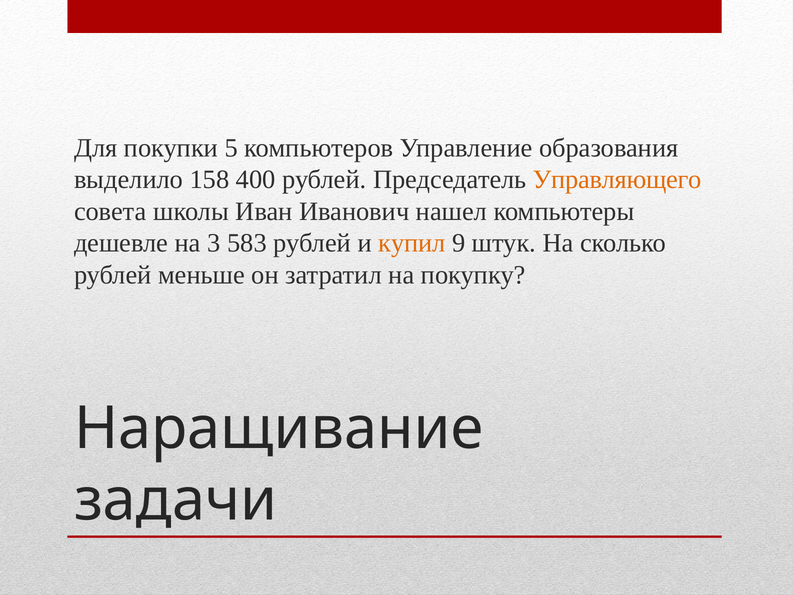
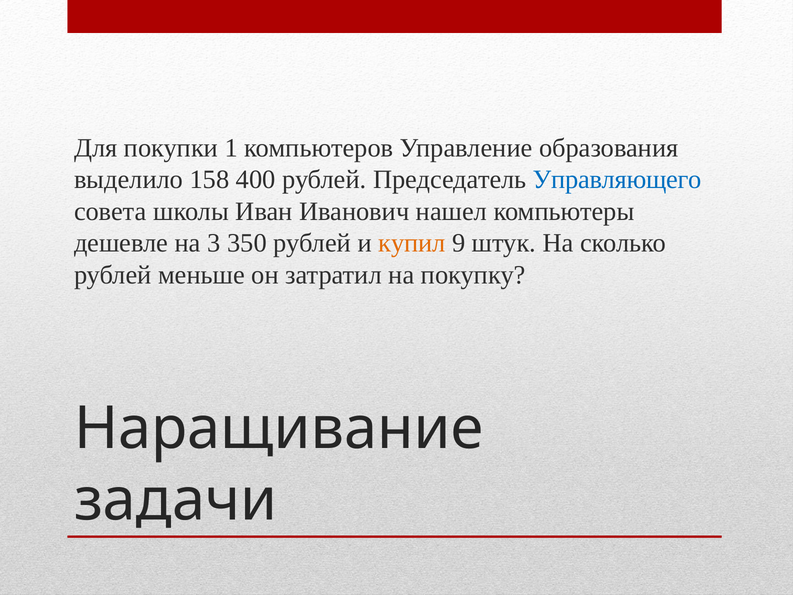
5: 5 -> 1 (231, 148)
Управляющего colour: orange -> blue (617, 180)
583: 583 -> 350 (247, 243)
